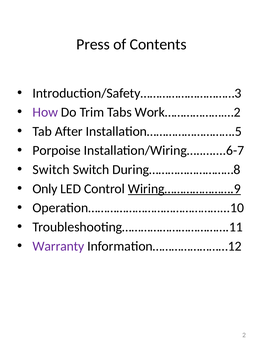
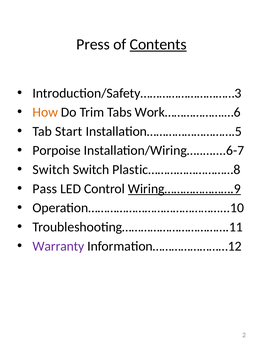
Contents underline: none -> present (158, 44)
How colour: purple -> orange (45, 112)
Work……………….…2: Work……………….…2 -> Work……………….…6 (188, 112)
After: After -> Start (69, 131)
During………………………8: During………………………8 -> Plastic………………………8 (176, 169)
Only: Only -> Pass (45, 189)
